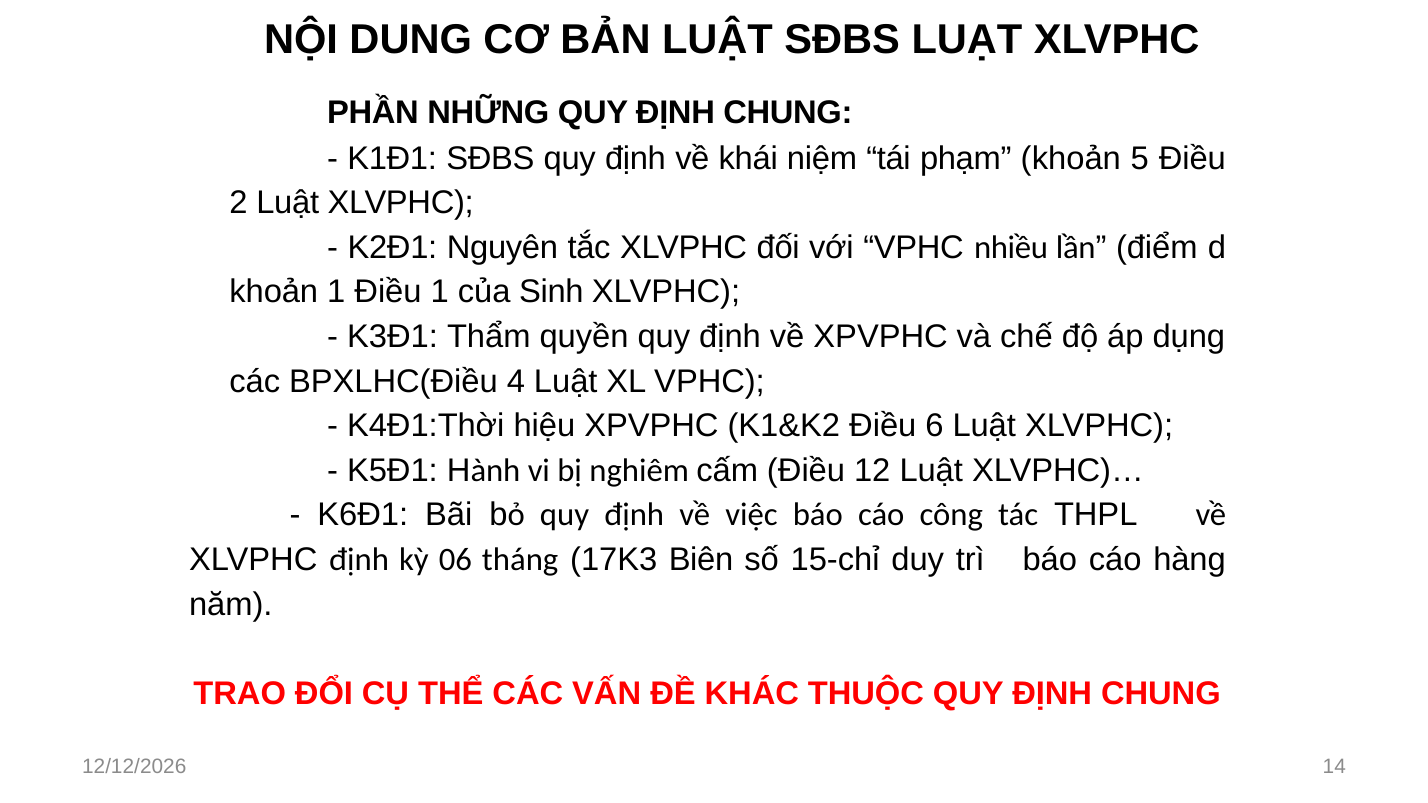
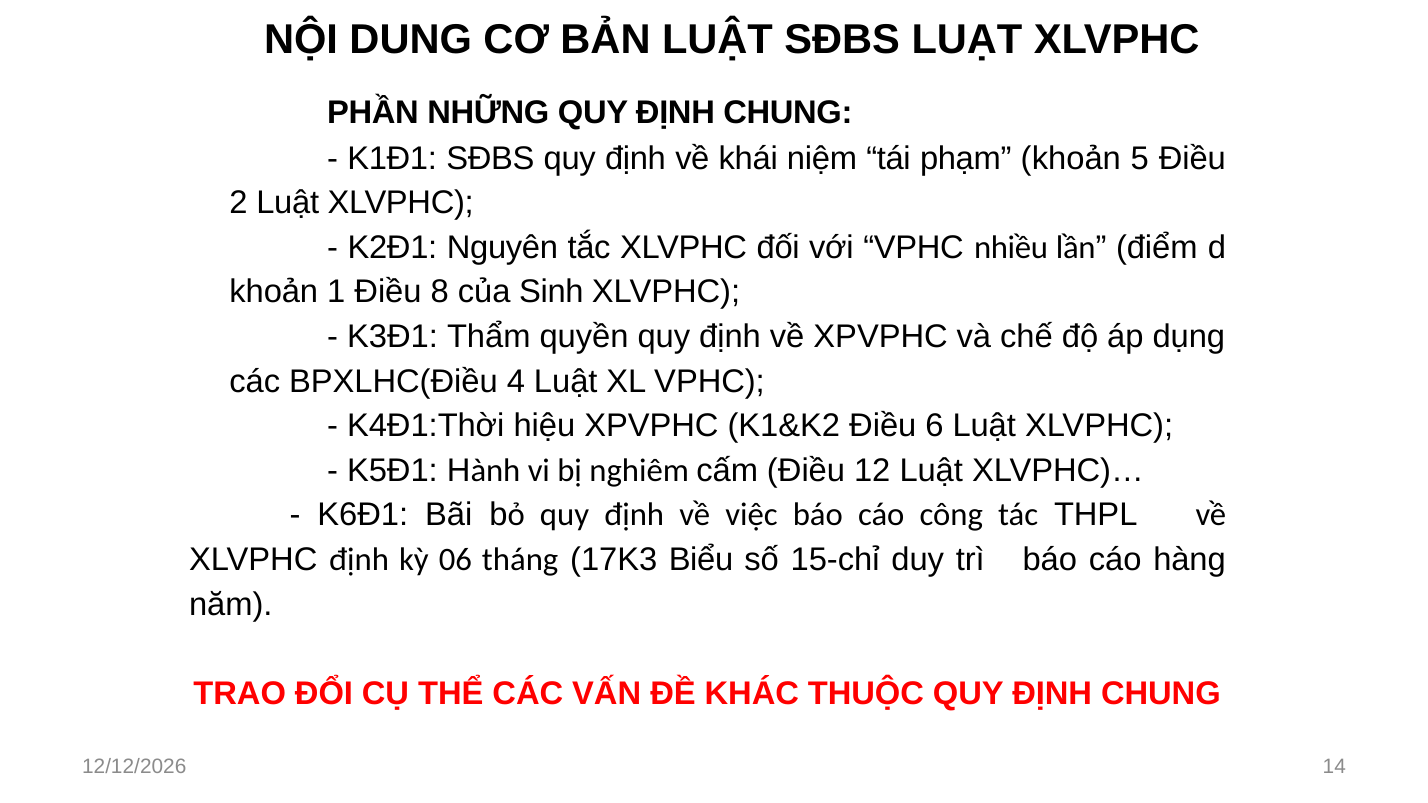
Điều 1: 1 -> 8 (440, 292)
Biên: Biên -> Biểu (701, 560)
